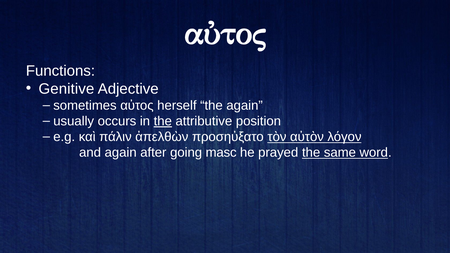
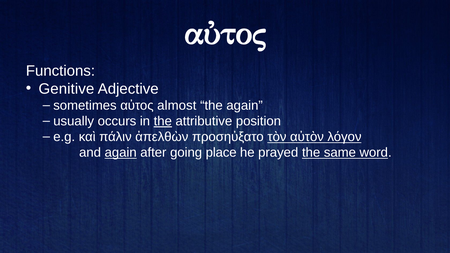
herself: herself -> almost (177, 106)
again underline: none -> present (121, 153)
masc: masc -> place (221, 153)
